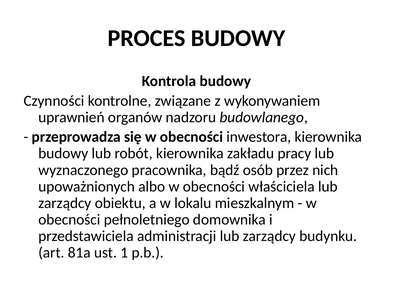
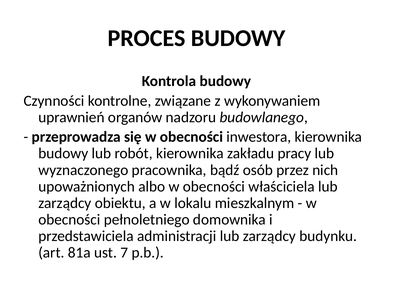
1: 1 -> 7 (124, 252)
